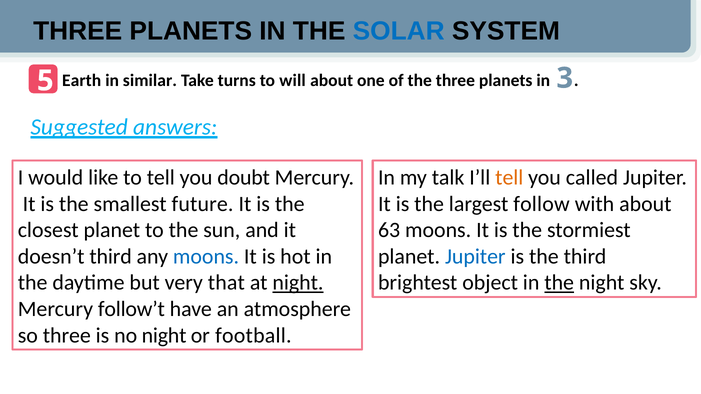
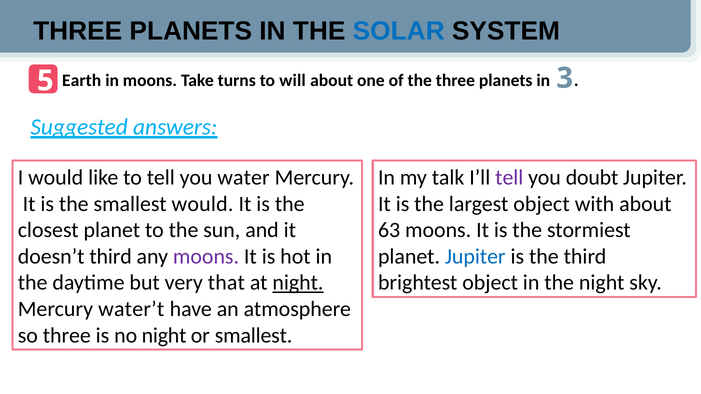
in similar: similar -> moons (150, 81)
doubt: doubt -> water (244, 178)
tell colour: orange -> purple (509, 178)
called: called -> doubt (592, 178)
smallest future: future -> would (203, 204)
largest follow: follow -> object (541, 204)
moons colour: blue -> purple (206, 257)
the underline: present -> none (559, 283)
follow’t: follow’t -> water’t (131, 309)
or football: football -> smallest (254, 336)
